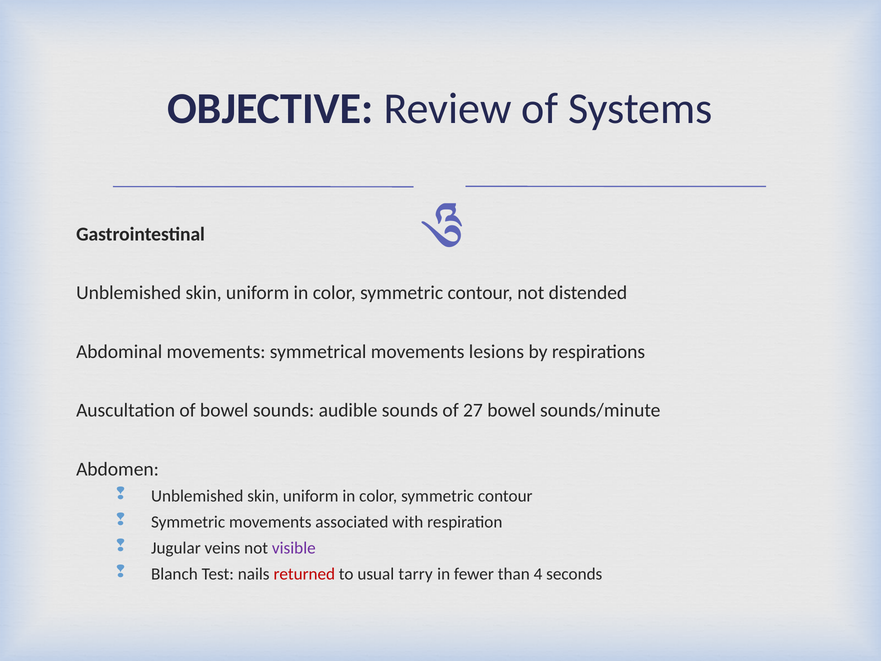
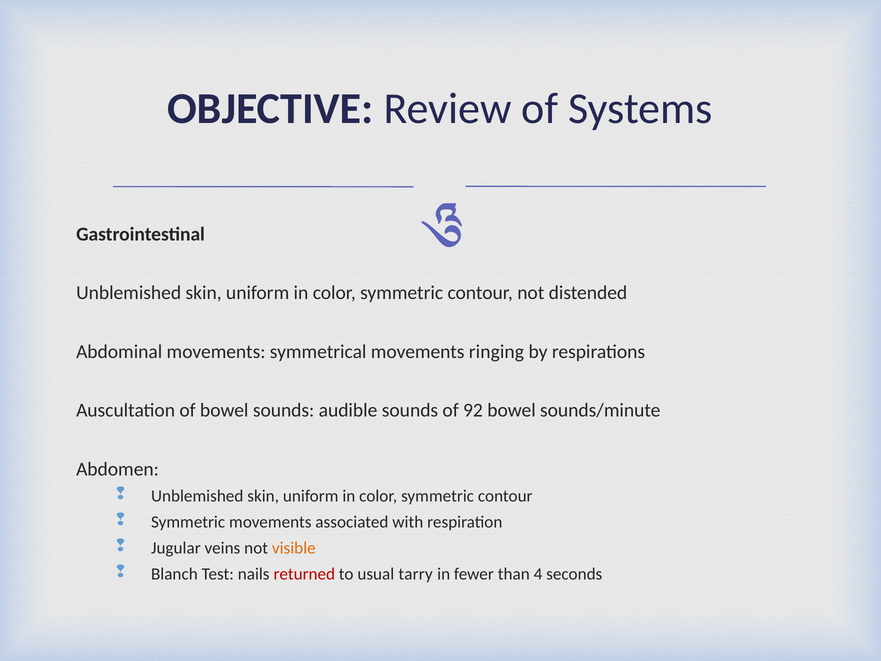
lesions: lesions -> ringing (496, 351)
27: 27 -> 92 (473, 410)
visible colour: purple -> orange (294, 548)
